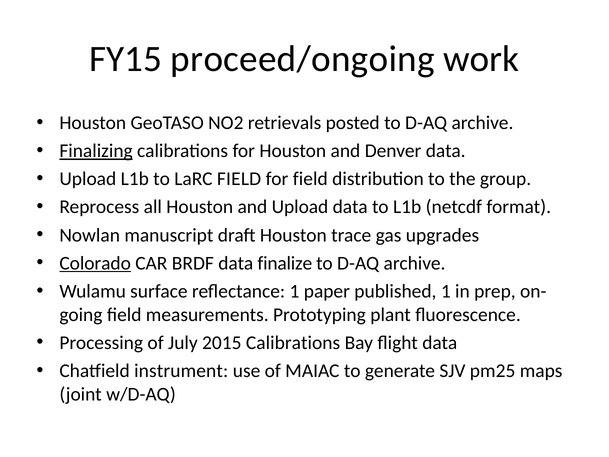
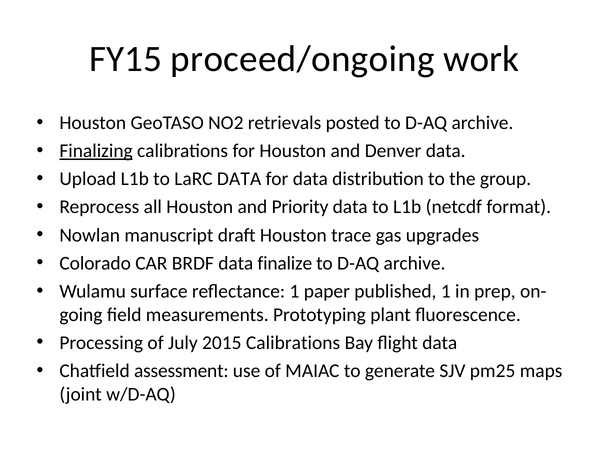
LaRC FIELD: FIELD -> DATA (239, 179)
for field: field -> data (310, 179)
and Upload: Upload -> Priority (300, 207)
Colorado underline: present -> none (95, 263)
instrument: instrument -> assessment (181, 371)
